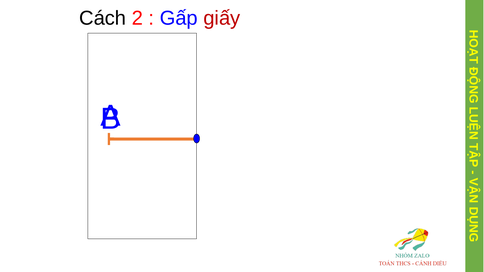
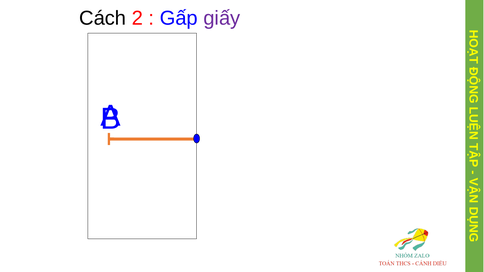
giấy colour: red -> purple (222, 18)
